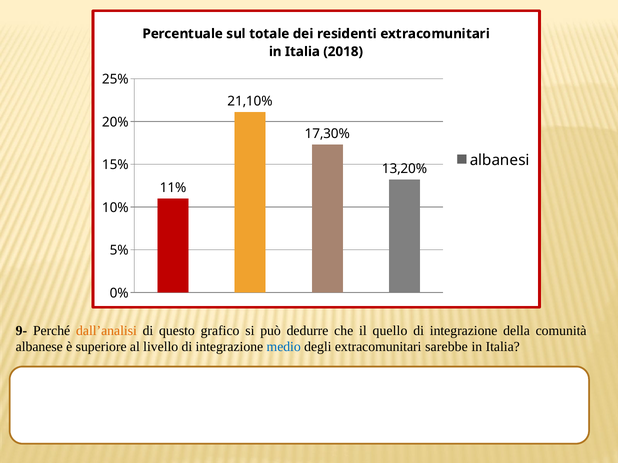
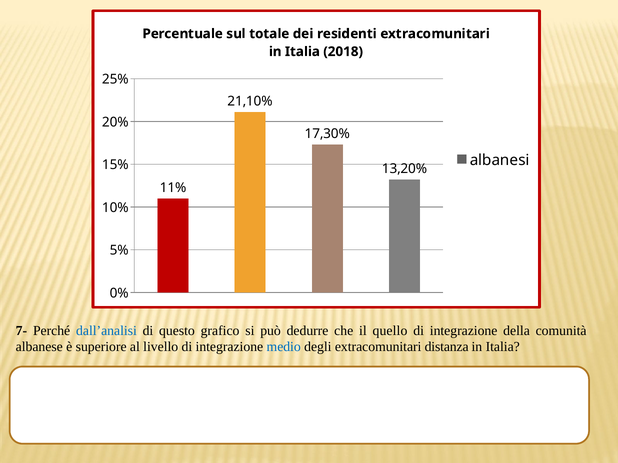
9-: 9- -> 7- (21, 331)
dall’analisi colour: orange -> blue (106, 331)
sarebbe: sarebbe -> distanza (447, 347)
